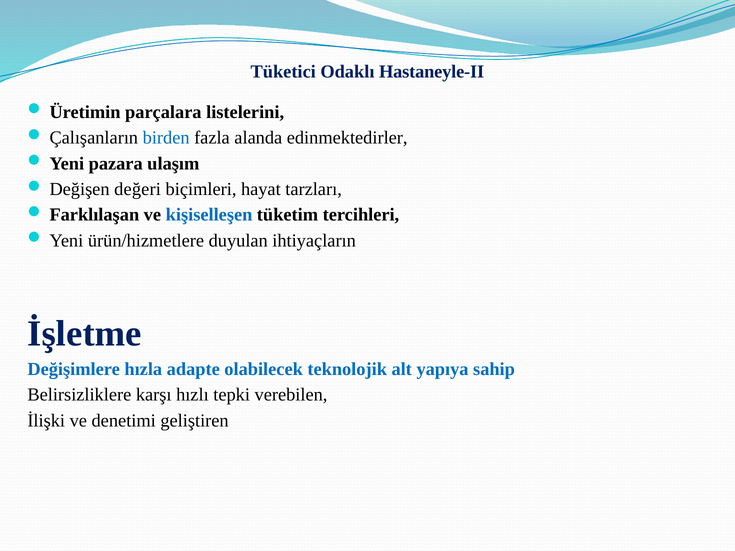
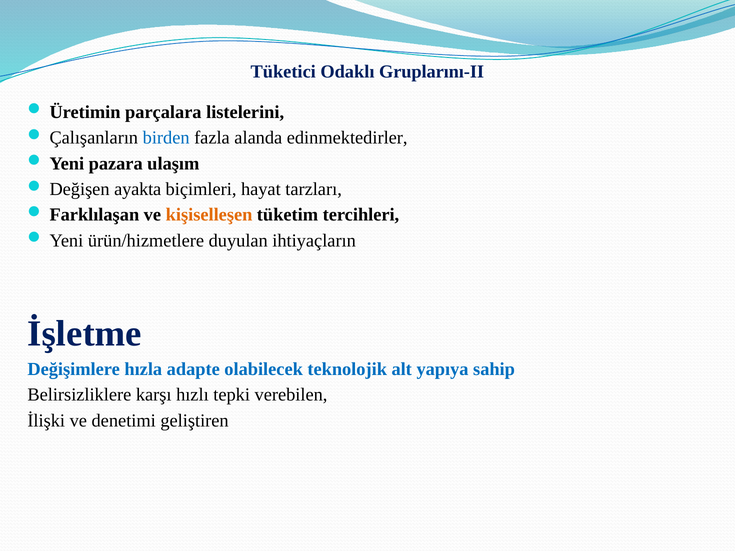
Hastaneyle-II: Hastaneyle-II -> Gruplarını-II (432, 72)
değeri: değeri -> ayakta (138, 189)
kişiselleşen colour: blue -> orange (209, 215)
